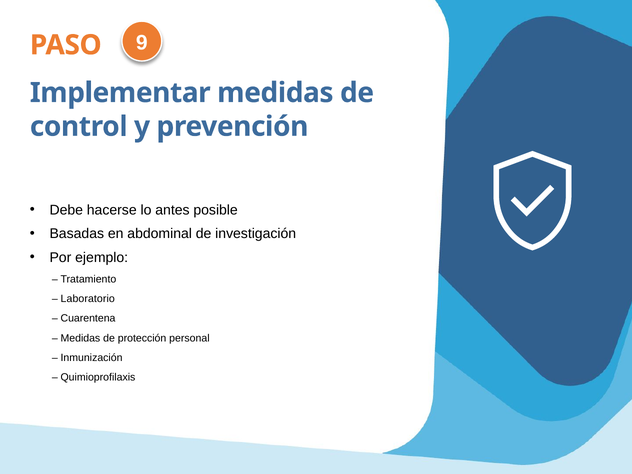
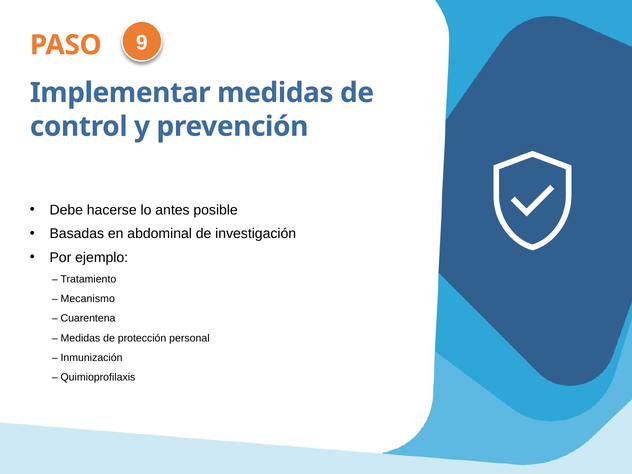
Laboratorio: Laboratorio -> Mecanismo (88, 299)
